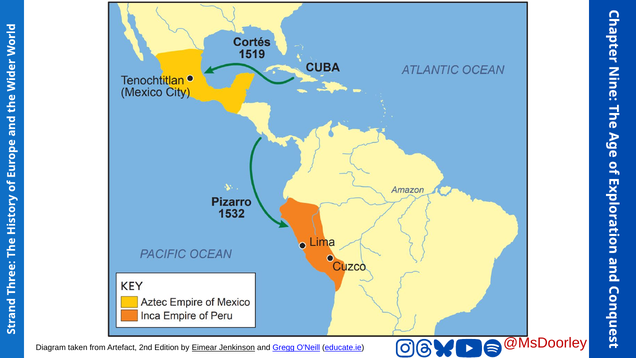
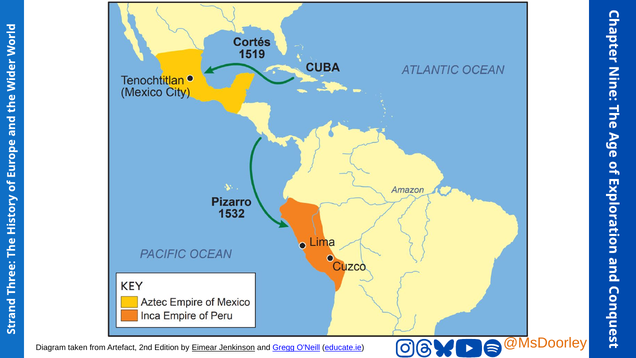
@MsDoorley colour: red -> orange (545, 343)
